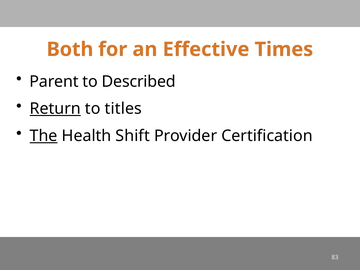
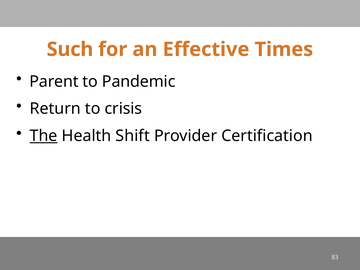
Both: Both -> Such (70, 49)
Described: Described -> Pandemic (139, 82)
Return underline: present -> none (55, 109)
titles: titles -> crisis (123, 109)
